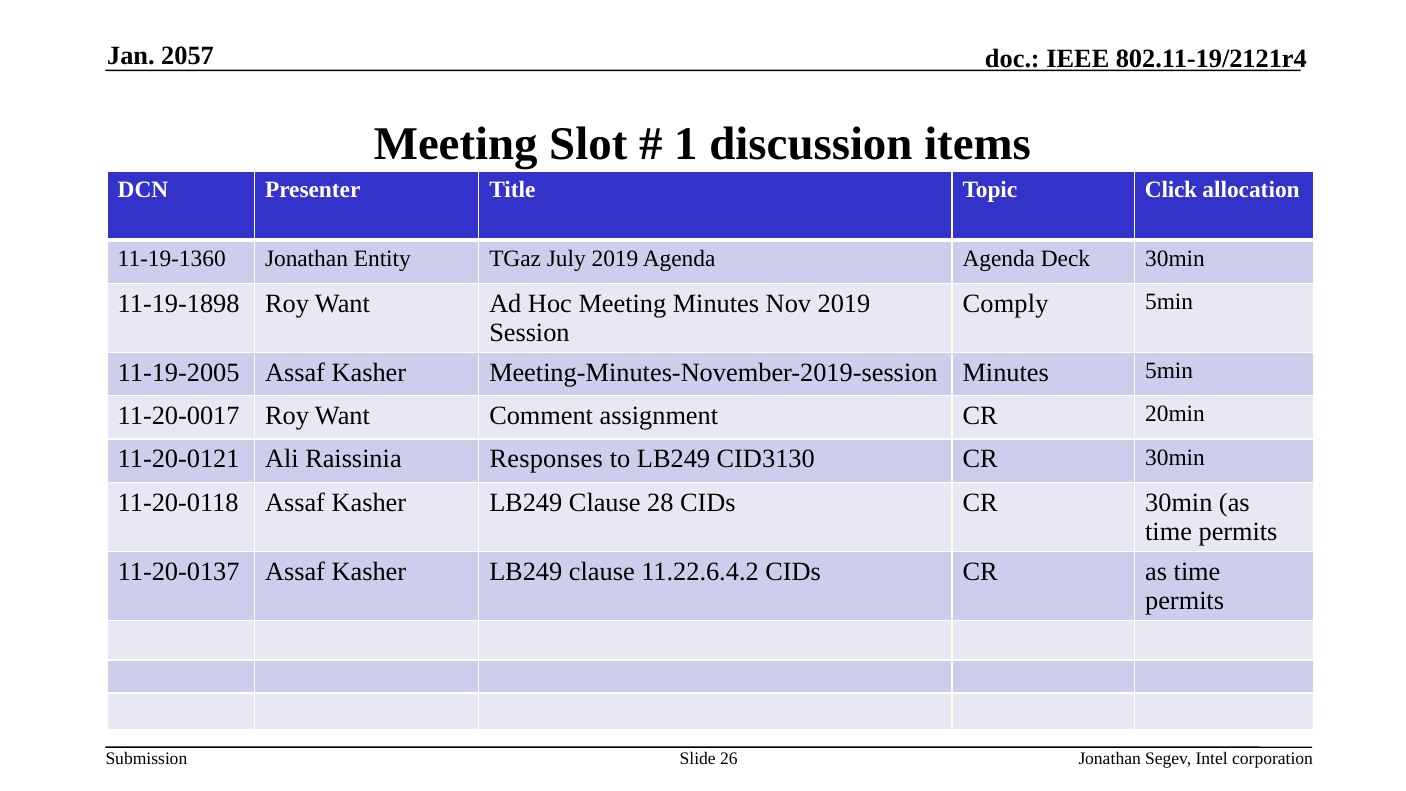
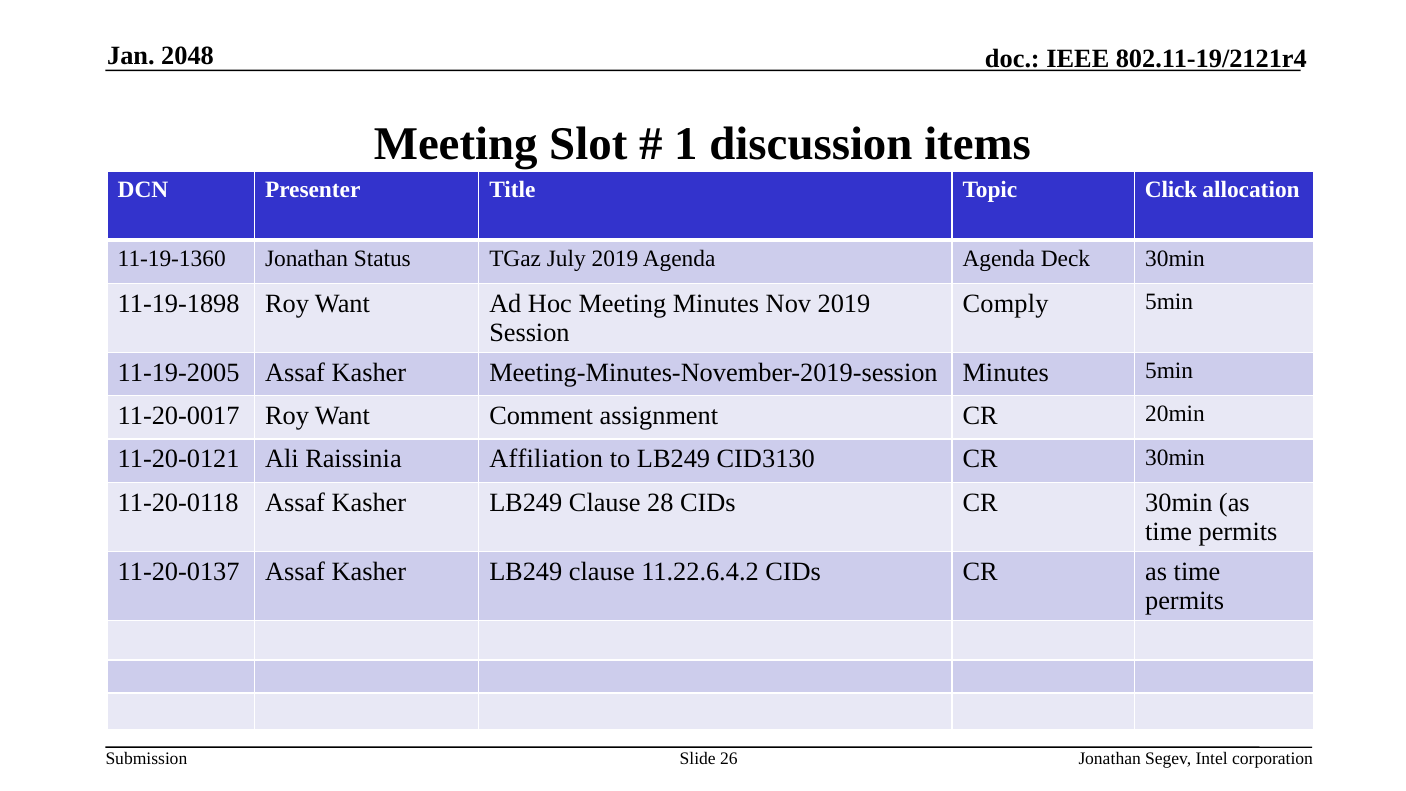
2057: 2057 -> 2048 (188, 56)
Entity: Entity -> Status (382, 258)
Responses: Responses -> Affiliation (546, 459)
